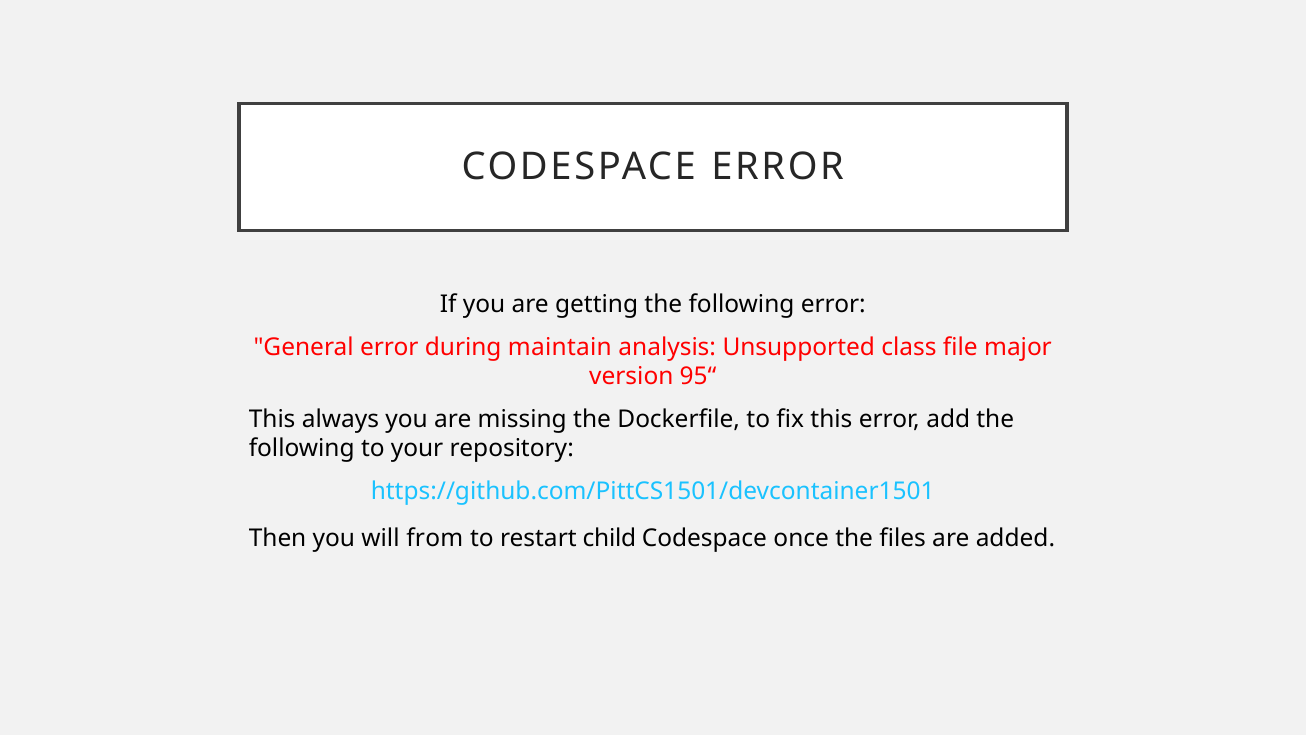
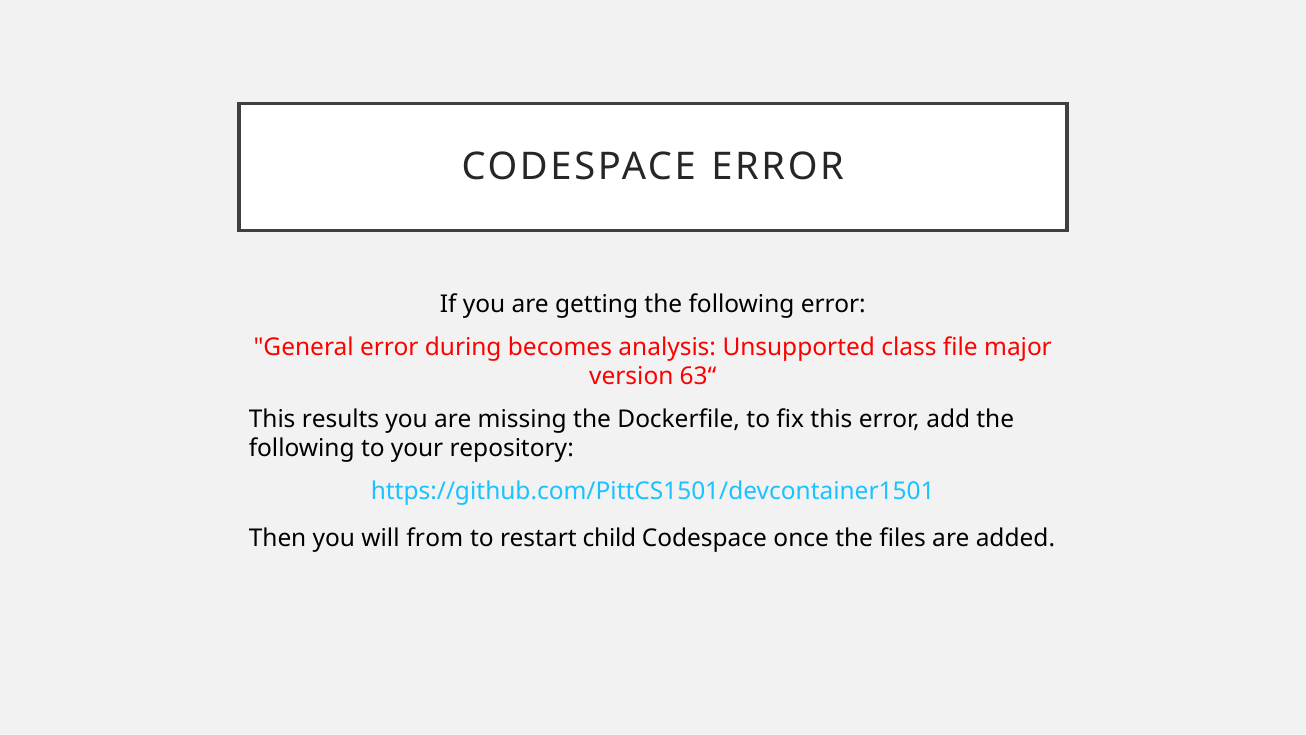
maintain: maintain -> becomes (560, 347)
95“: 95“ -> 63“ (698, 376)
always: always -> results (340, 419)
